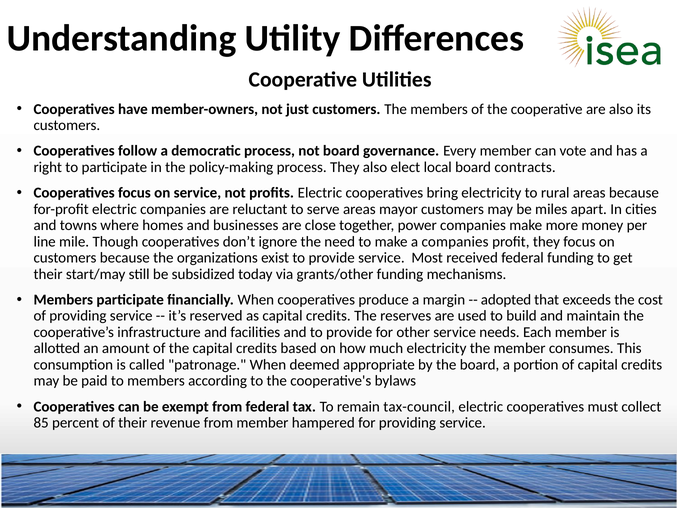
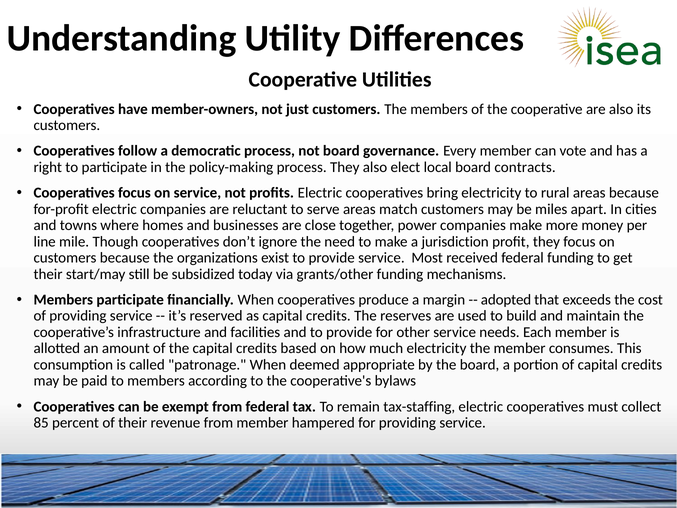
mayor: mayor -> match (398, 209)
a companies: companies -> jurisdiction (455, 241)
tax-council: tax-council -> tax-staffing (419, 406)
